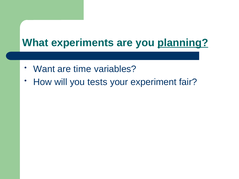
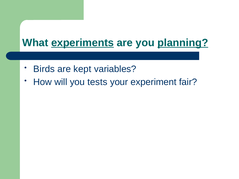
experiments underline: none -> present (82, 43)
Want: Want -> Birds (44, 69)
time: time -> kept (82, 69)
